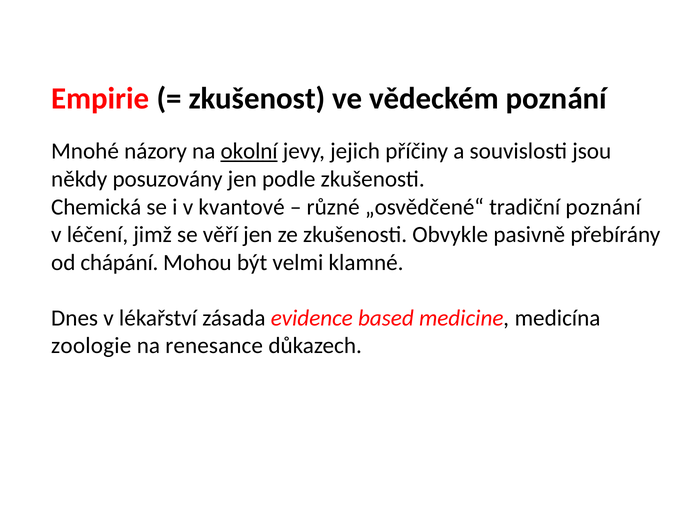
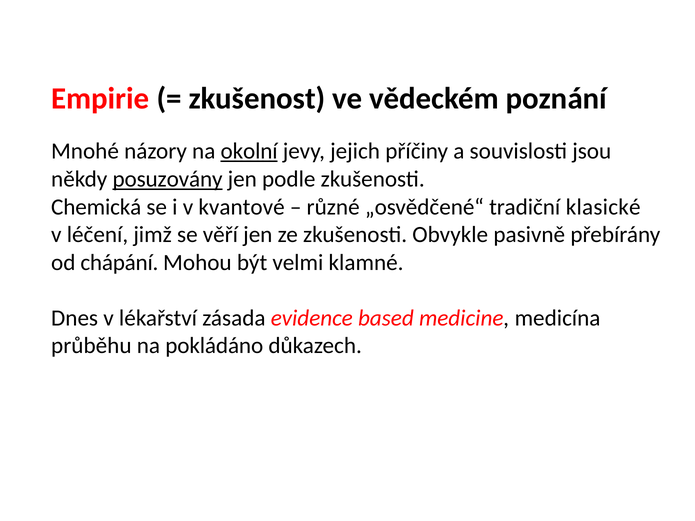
posuzovány underline: none -> present (168, 179)
tradiční poznání: poznání -> klasické (603, 207)
zoologie: zoologie -> průběhu (91, 346)
renesance: renesance -> pokládáno (214, 346)
